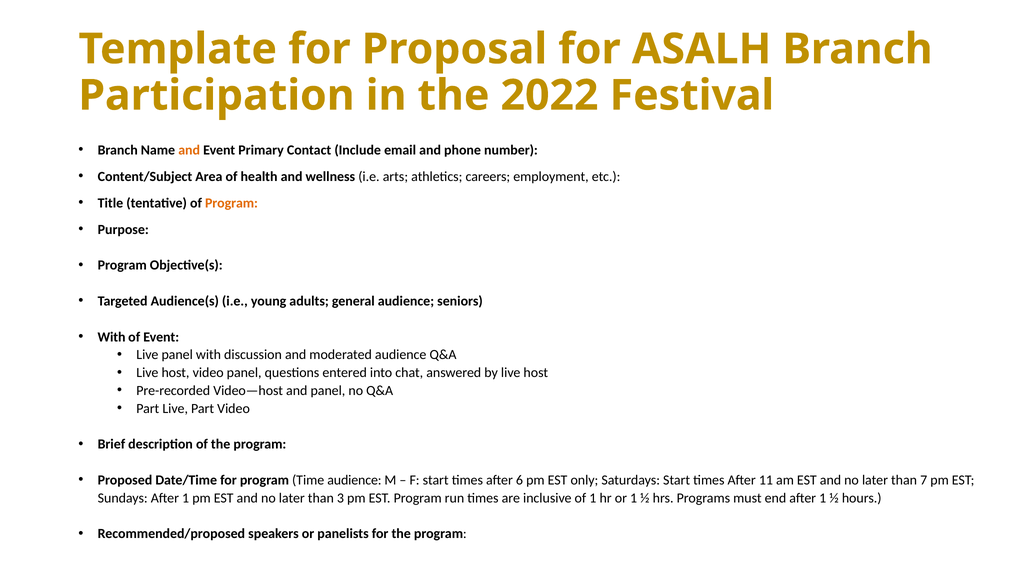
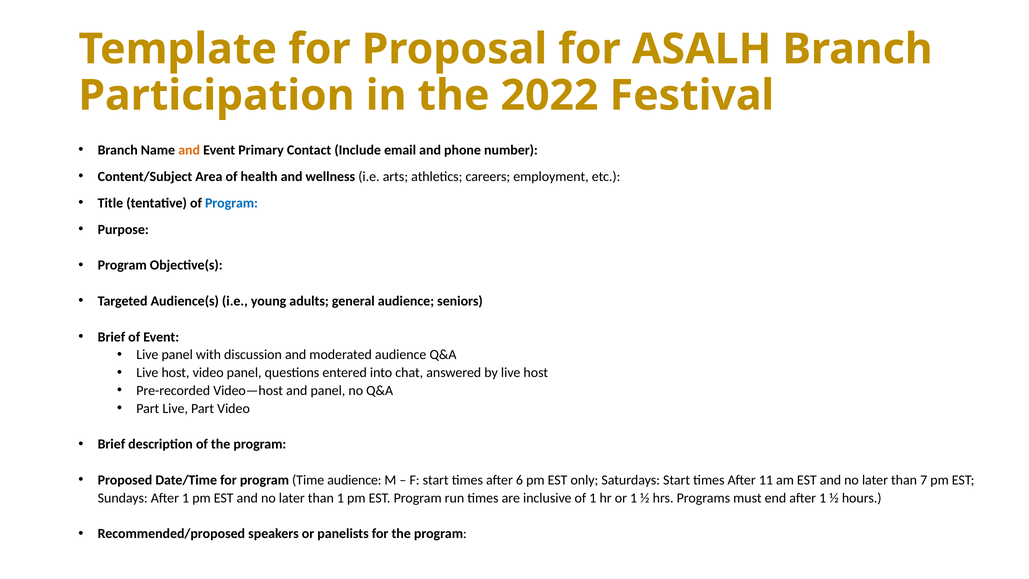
Program colour: orange -> blue (231, 203)
With: With -> Brief (111, 337)
than 3: 3 -> 1 (340, 498)
